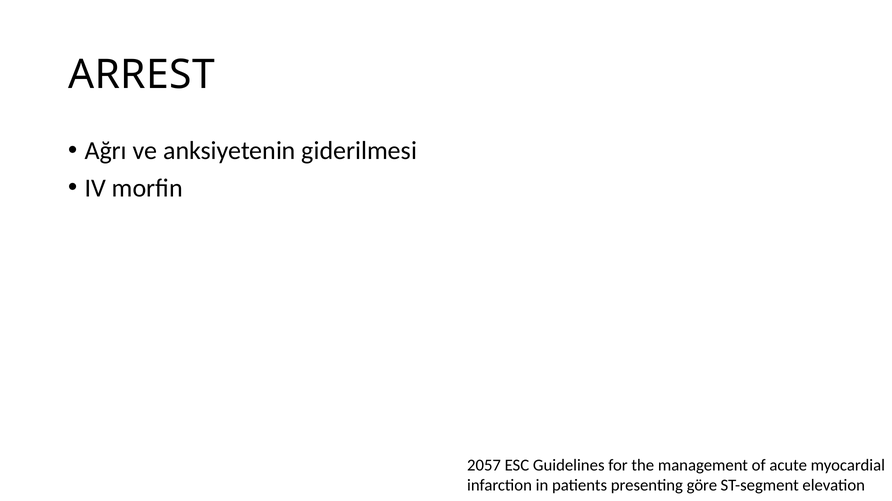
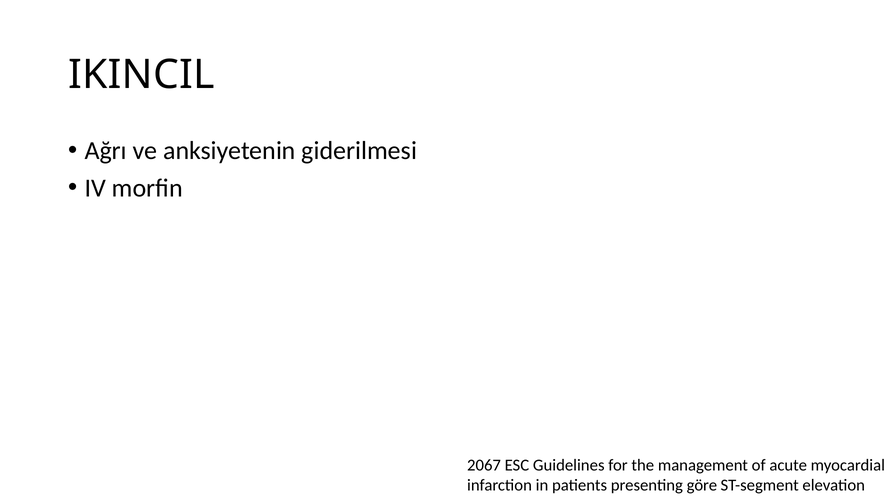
ARREST: ARREST -> IKINCIL (141, 75)
2057: 2057 -> 2067 (484, 466)
